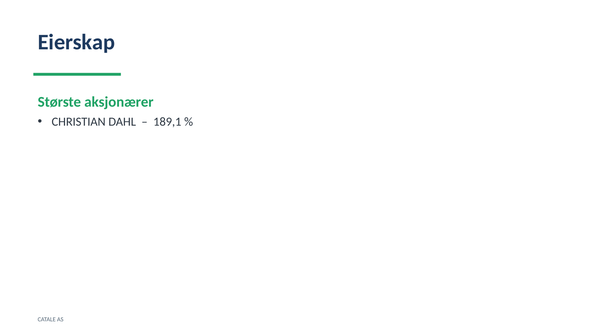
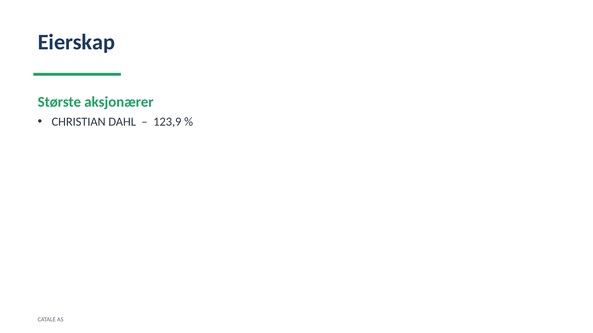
189,1: 189,1 -> 123,9 (167, 122)
